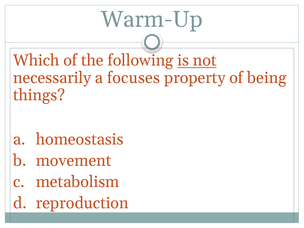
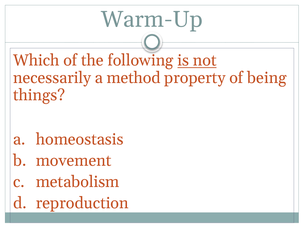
focuses: focuses -> method (134, 78)
